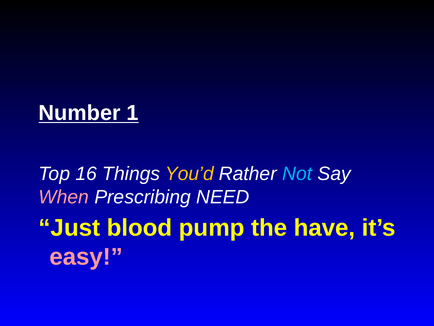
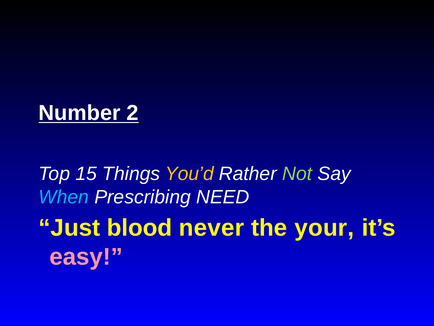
1: 1 -> 2 (133, 113)
16: 16 -> 15 (86, 174)
Not colour: light blue -> light green (297, 174)
When colour: pink -> light blue (64, 197)
pump: pump -> never (212, 227)
have: have -> your (324, 227)
